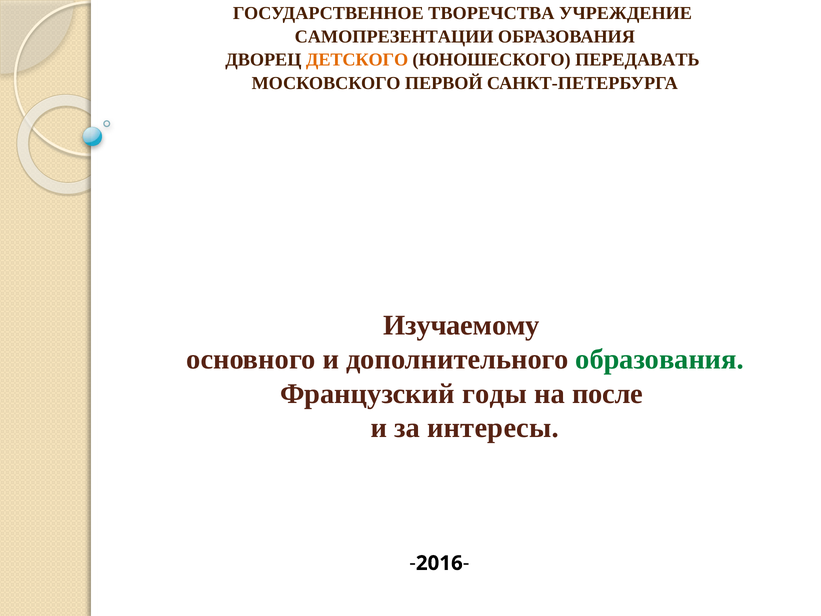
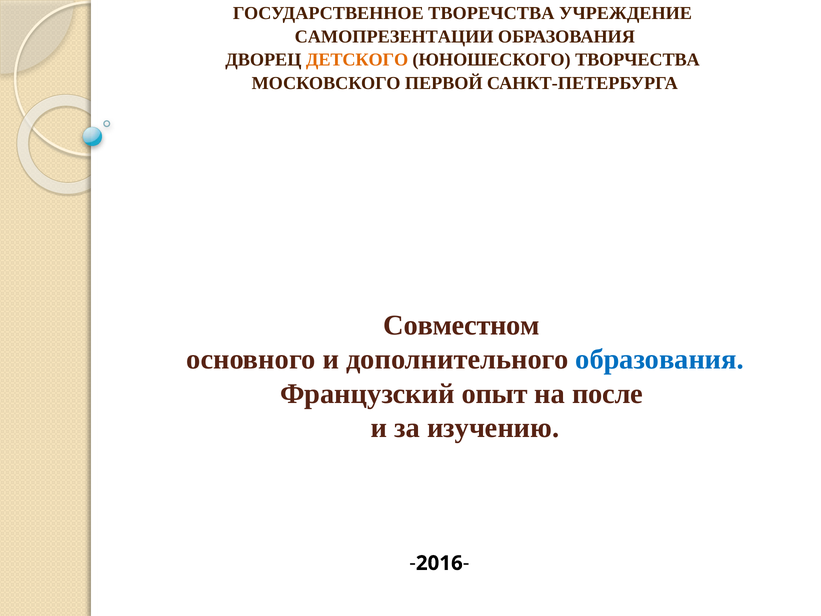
ПЕРЕДАВАТЬ: ПЕРЕДАВАТЬ -> ТВОРЧЕСТВА (637, 60)
Изучаемому: Изучаемому -> Совместном (462, 325)
образования colour: green -> blue (660, 359)
годы: годы -> опыт (495, 393)
интересы: интересы -> изучению (493, 428)
